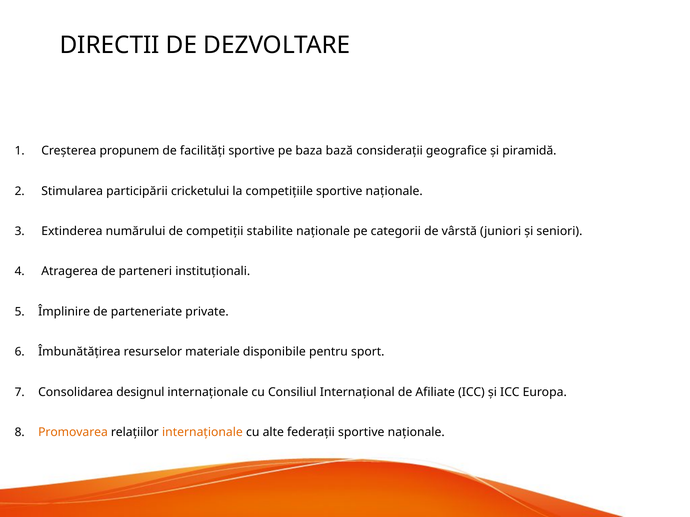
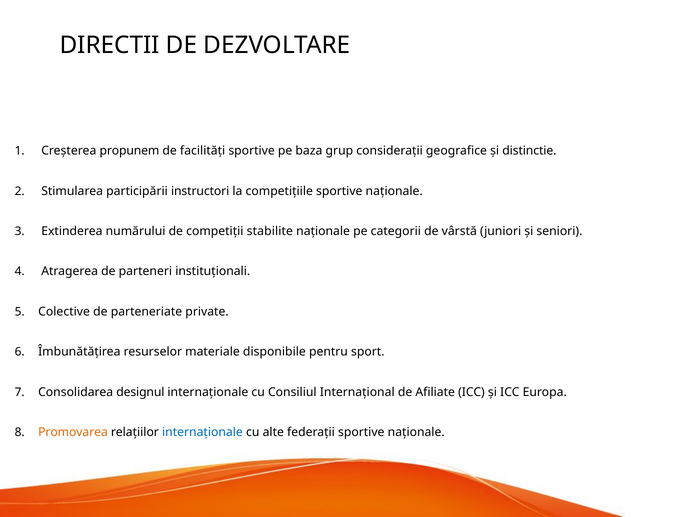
bază: bază -> grup (339, 151)
piramidă: piramidă -> distinctie (529, 151)
cricketului: cricketului -> instructori (200, 191)
Împlinire: Împlinire -> Colective (64, 312)
internaționale colour: orange -> blue (202, 433)
